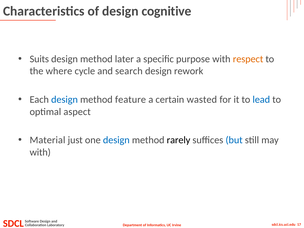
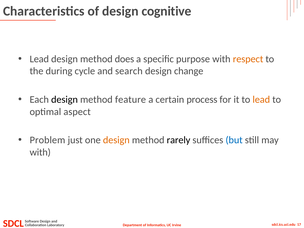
Suits: Suits -> Lead (39, 59)
later: later -> does (124, 59)
where: where -> during (59, 71)
rework: rework -> change (189, 71)
design colour: blue -> black (65, 100)
wasted: wasted -> process (202, 100)
lead colour: blue -> orange (261, 100)
Material: Material -> Problem (47, 140)
design colour: blue -> orange (116, 140)
